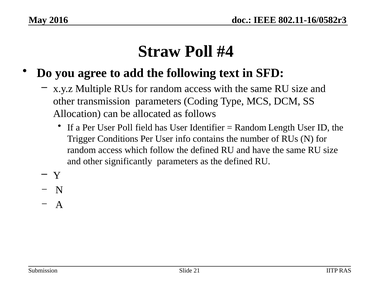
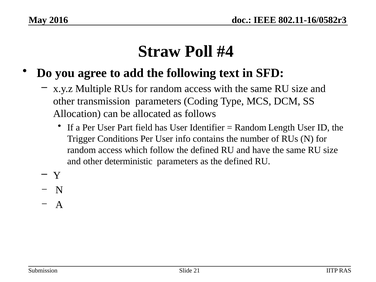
User Poll: Poll -> Part (125, 127)
significantly: significantly -> deterministic (129, 161)
